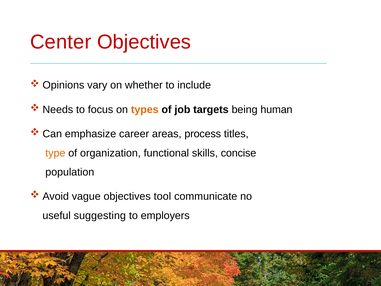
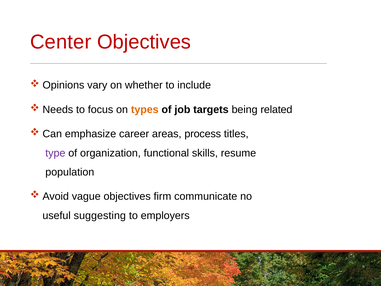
human: human -> related (276, 109)
type colour: orange -> purple (55, 153)
concise: concise -> resume (238, 153)
tool: tool -> firm (162, 196)
